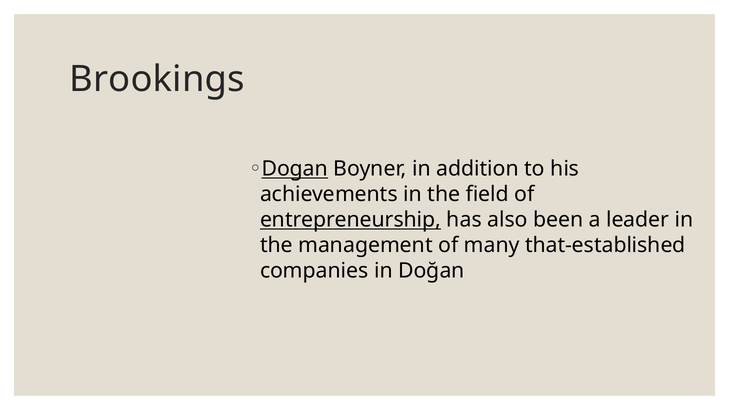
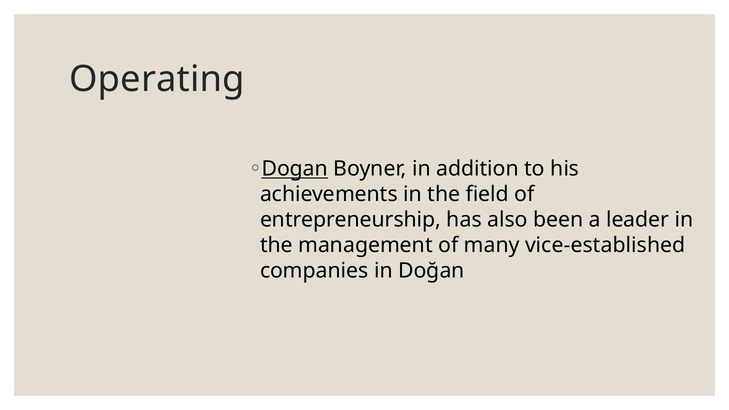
Brookings: Brookings -> Operating (157, 79)
entrepreneurship underline: present -> none (351, 220)
that-established: that-established -> vice-established (605, 245)
